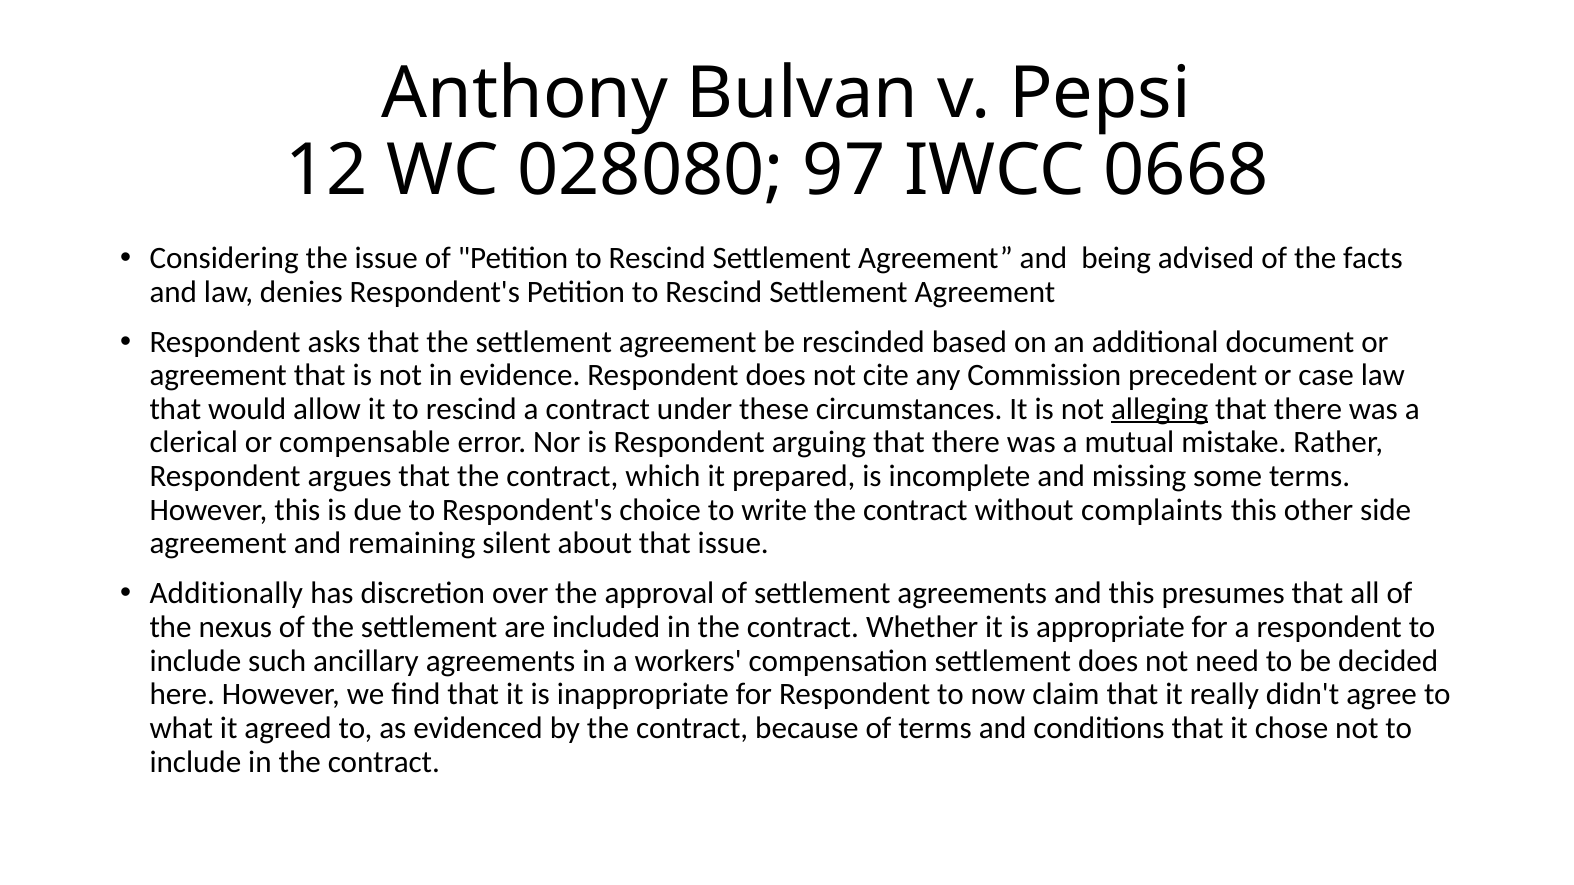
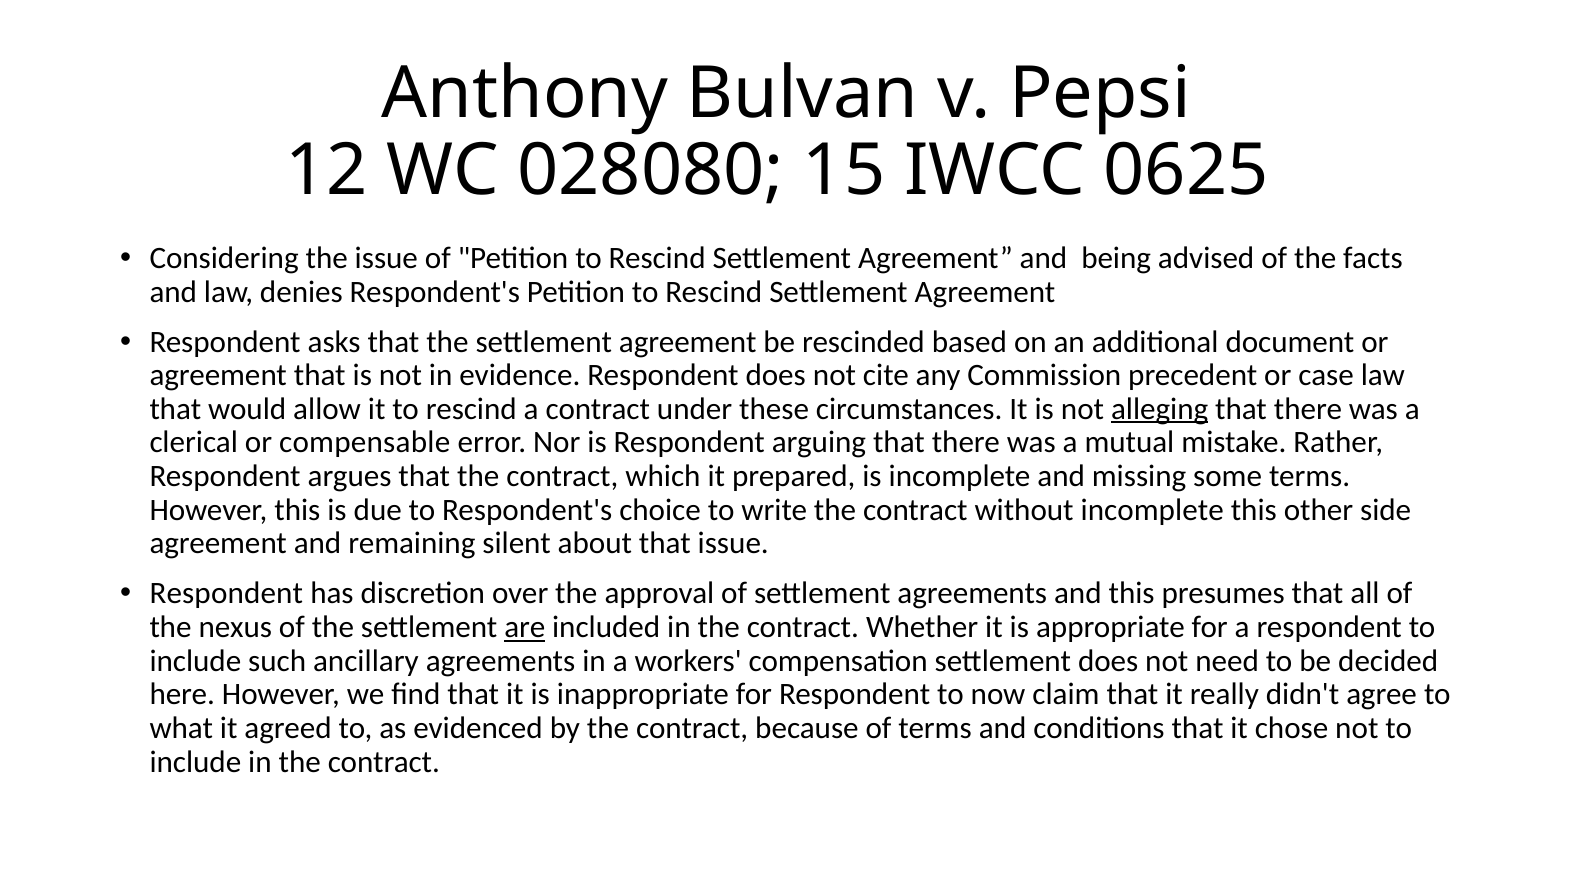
97: 97 -> 15 (844, 171)
0668: 0668 -> 0625 (1186, 171)
without complaints: complaints -> incomplete (1152, 510)
Additionally: Additionally -> Respondent (226, 594)
are underline: none -> present (525, 628)
